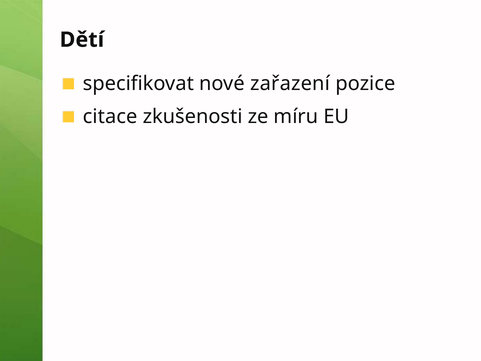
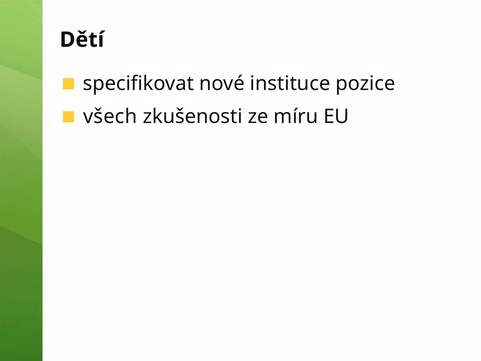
zařazení: zařazení -> instituce (290, 84)
citace: citace -> všech (110, 116)
